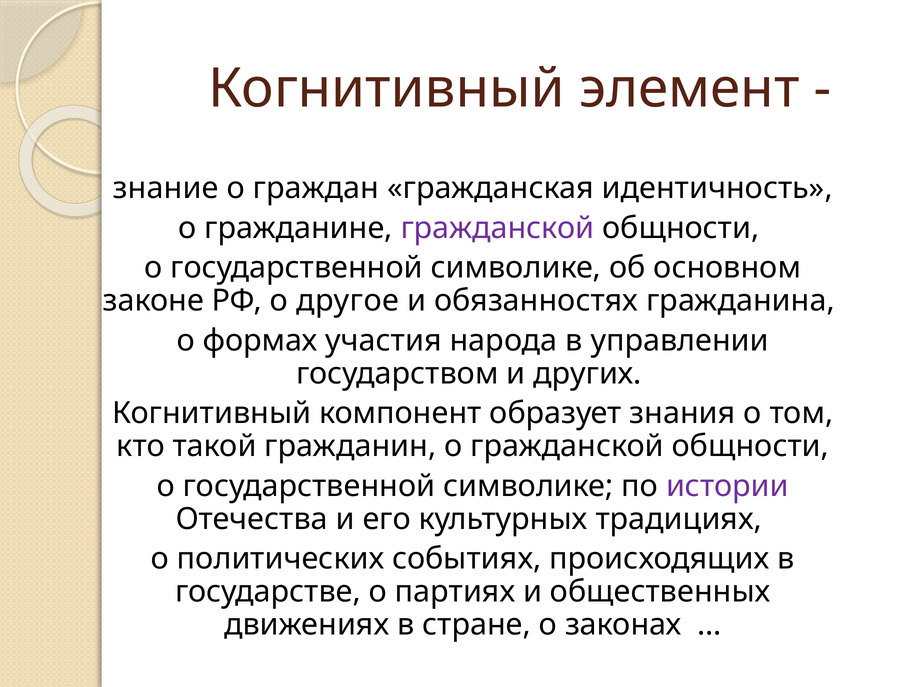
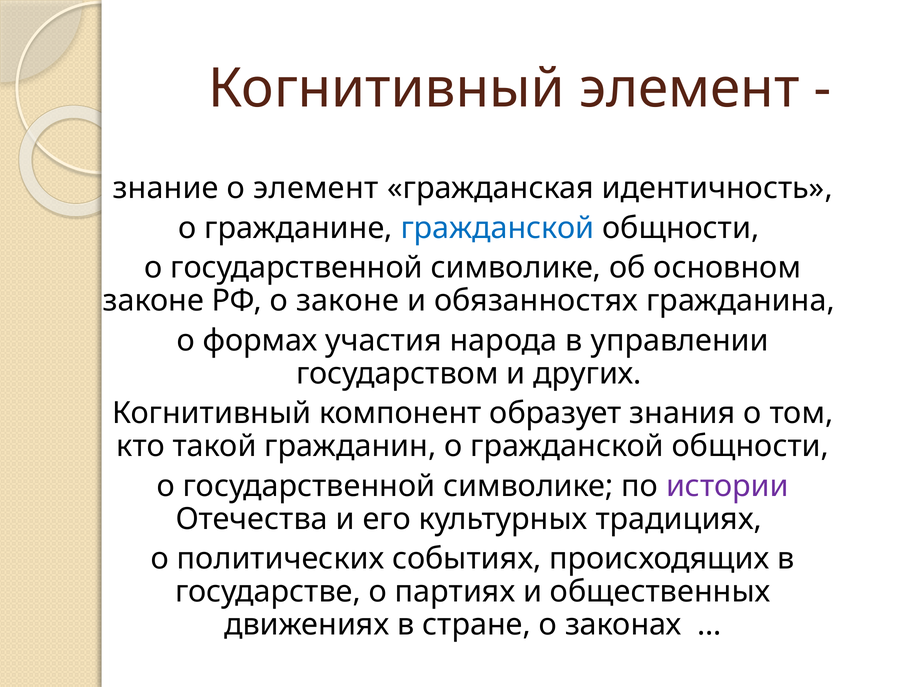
о граждан: граждан -> элемент (316, 188)
гражданской colour: purple -> blue (498, 228)
о другое: другое -> законе (348, 301)
